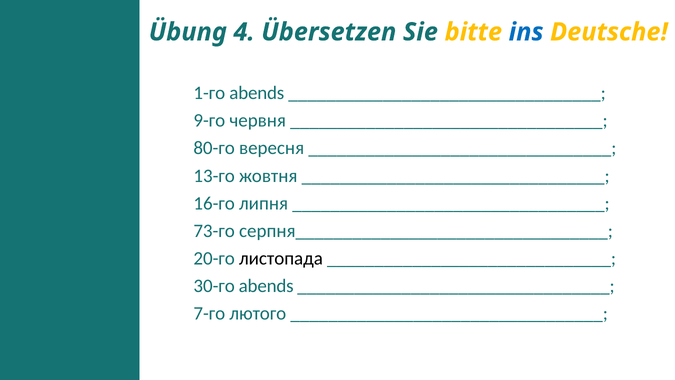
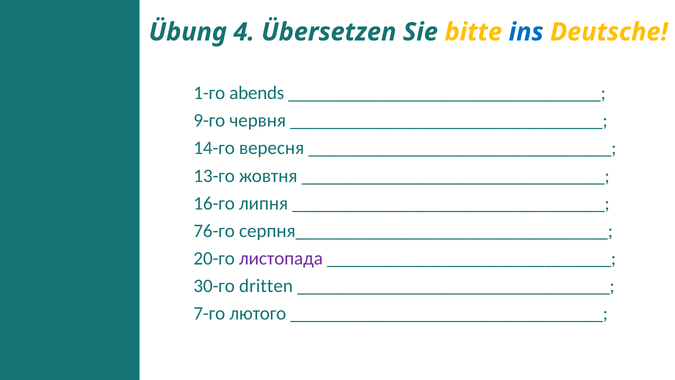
80-го: 80-го -> 14-го (214, 148)
73-го: 73-го -> 76-го (214, 231)
листопада colour: black -> purple (281, 258)
30-го abends: abends -> dritten (266, 286)
